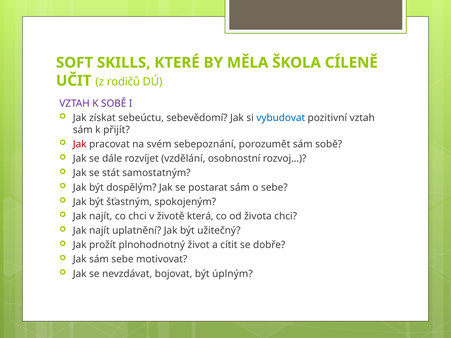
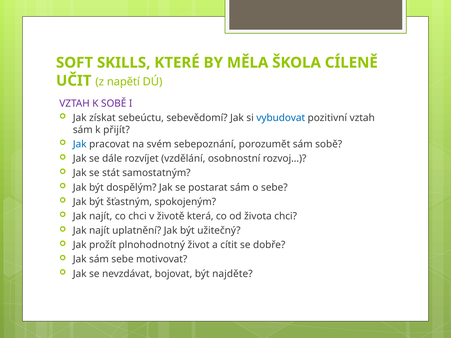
rodičů: rodičů -> napětí (123, 82)
Jak colour: red -> blue (80, 144)
úplným: úplným -> najděte (232, 274)
